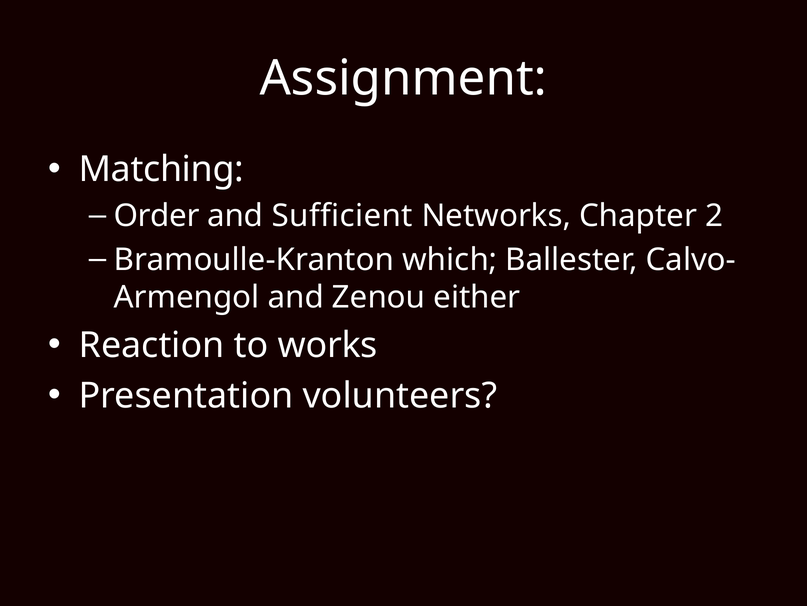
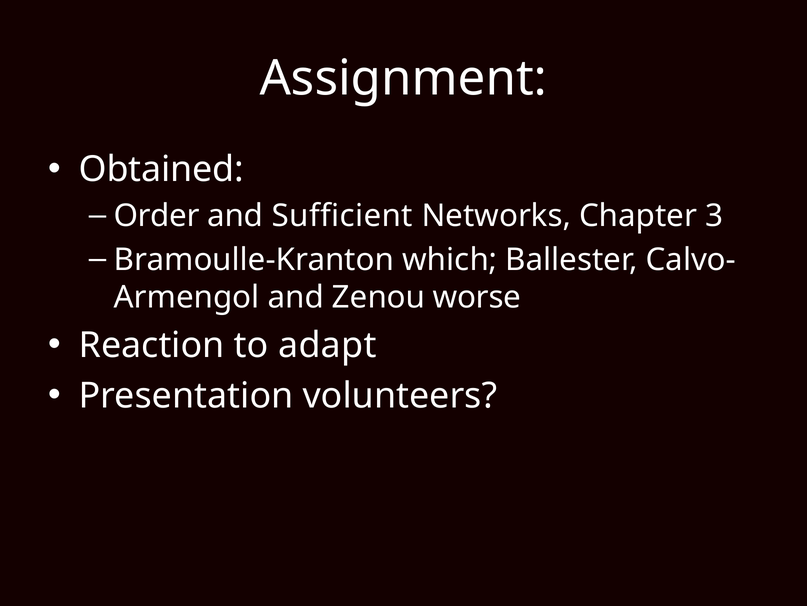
Matching: Matching -> Obtained (161, 169)
2: 2 -> 3 (714, 216)
either: either -> worse (477, 297)
works: works -> adapt (327, 345)
